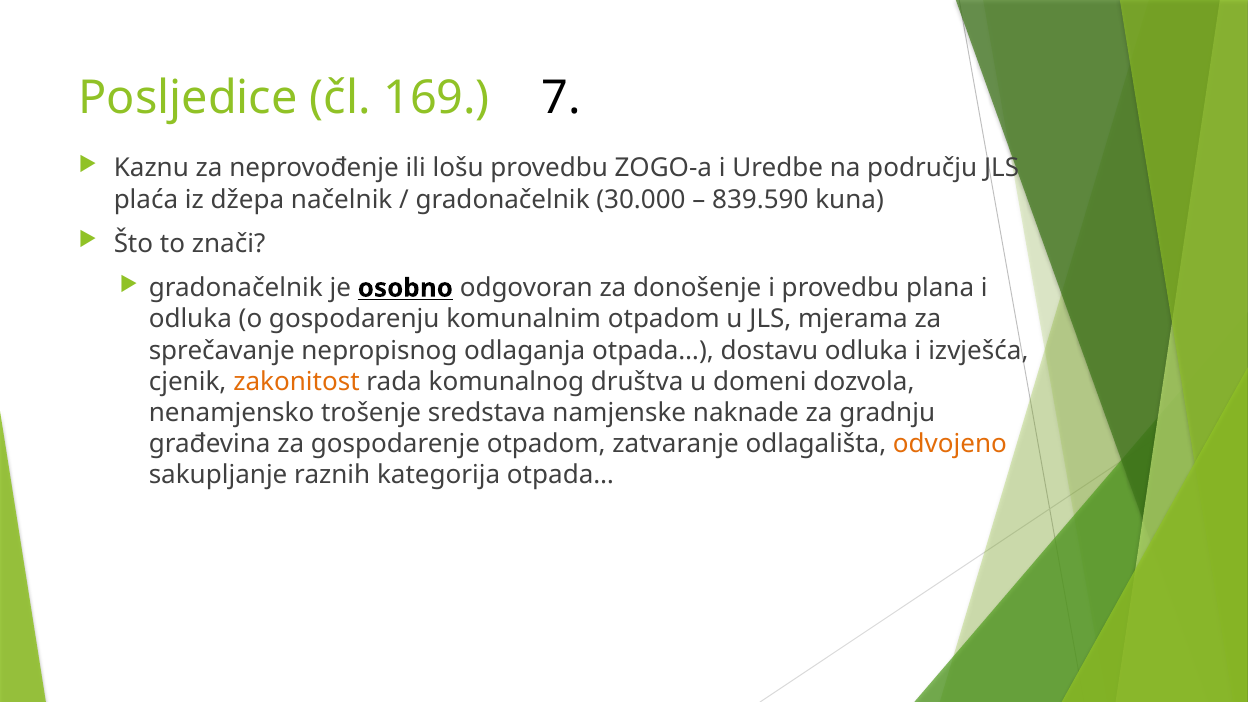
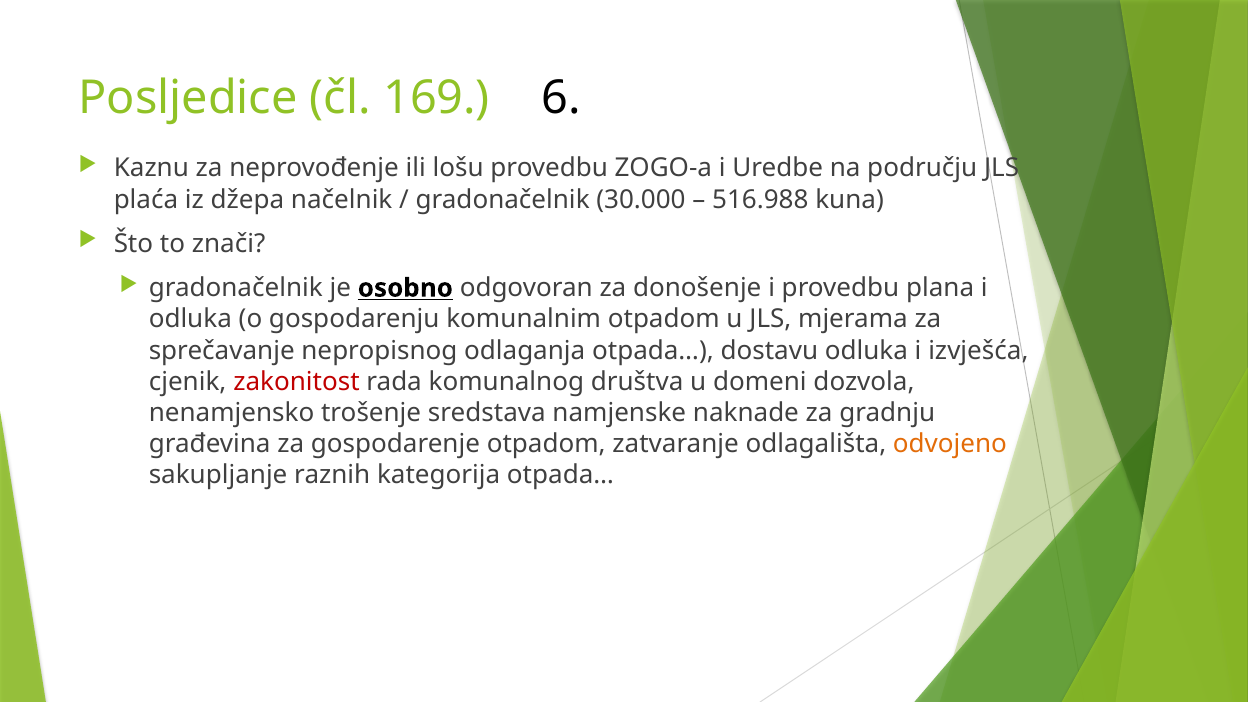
7: 7 -> 6 (561, 98)
839.590: 839.590 -> 516.988 (760, 200)
zakonitost colour: orange -> red (296, 382)
